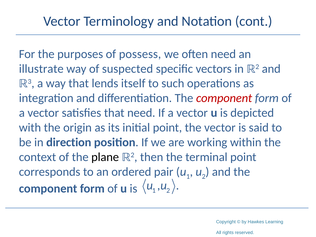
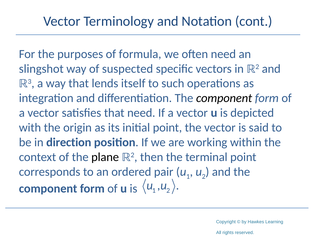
possess: possess -> formula (140, 54)
illustrate: illustrate -> slingshot (41, 69)
component colour: red -> black (224, 98)
